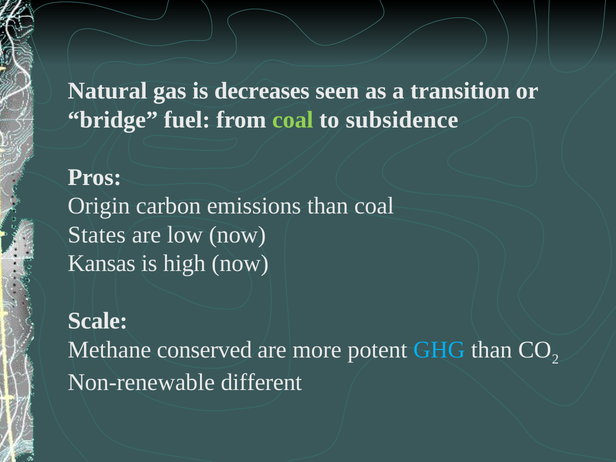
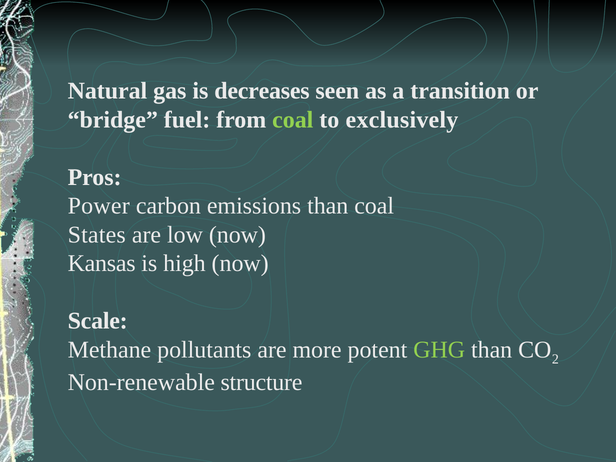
subsidence: subsidence -> exclusively (402, 120)
Origin: Origin -> Power (99, 206)
conserved: conserved -> pollutants (204, 350)
GHG colour: light blue -> light green (439, 350)
different: different -> structure (261, 383)
